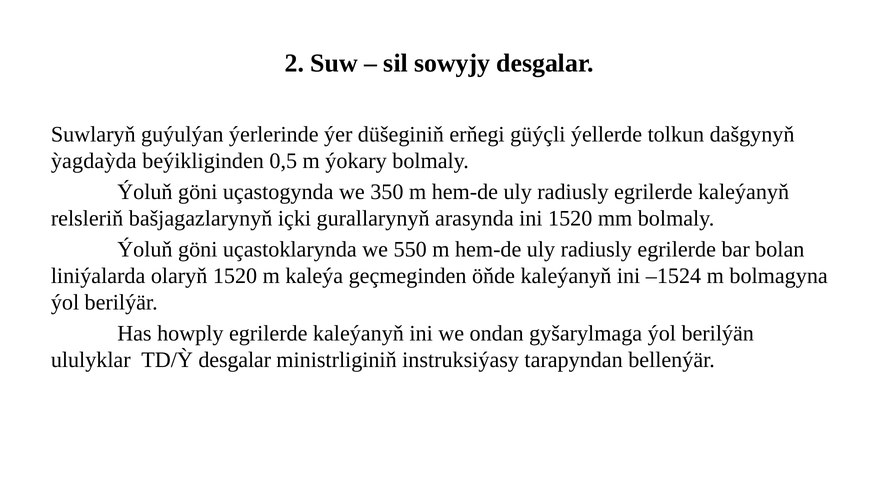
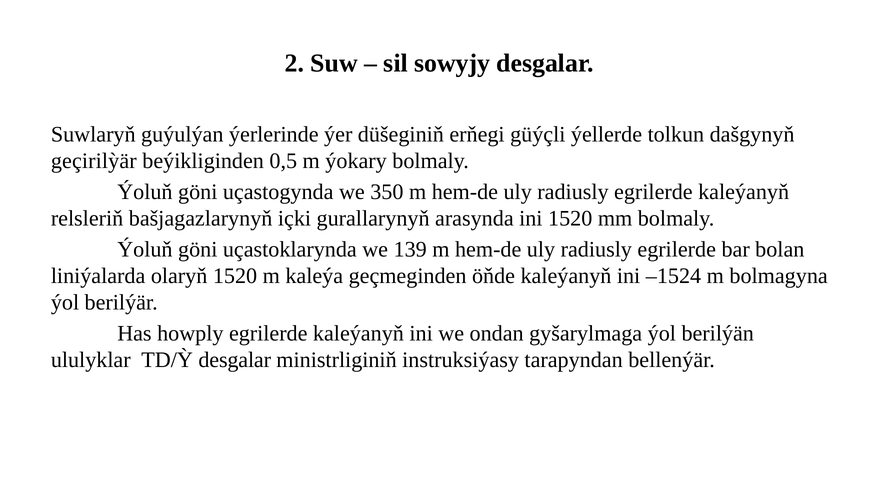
ỳagdaỳda: ỳagdaỳda -> geçirilỳär (94, 161)
550: 550 -> 139 (410, 249)
